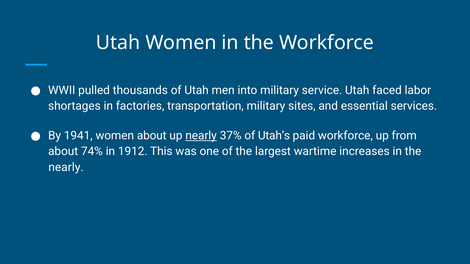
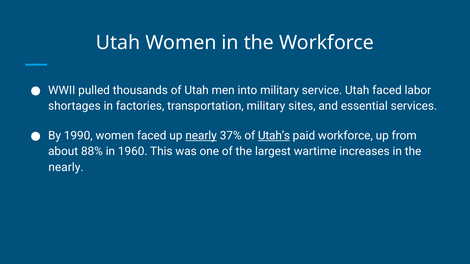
1941: 1941 -> 1990 (78, 136)
women about: about -> faced (152, 136)
Utah’s underline: none -> present (274, 136)
74%: 74% -> 88% (92, 152)
1912: 1912 -> 1960 (133, 152)
